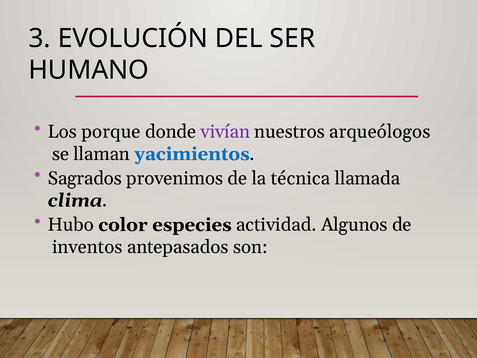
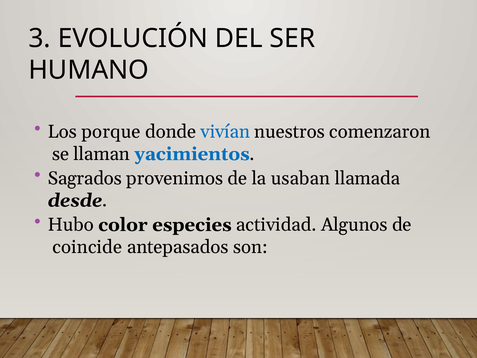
vivían colour: purple -> blue (225, 132)
arqueólogos: arqueólogos -> comenzaron (380, 132)
técnica: técnica -> usaban (301, 178)
clima: clima -> desde (75, 200)
inventos: inventos -> coincide (87, 247)
